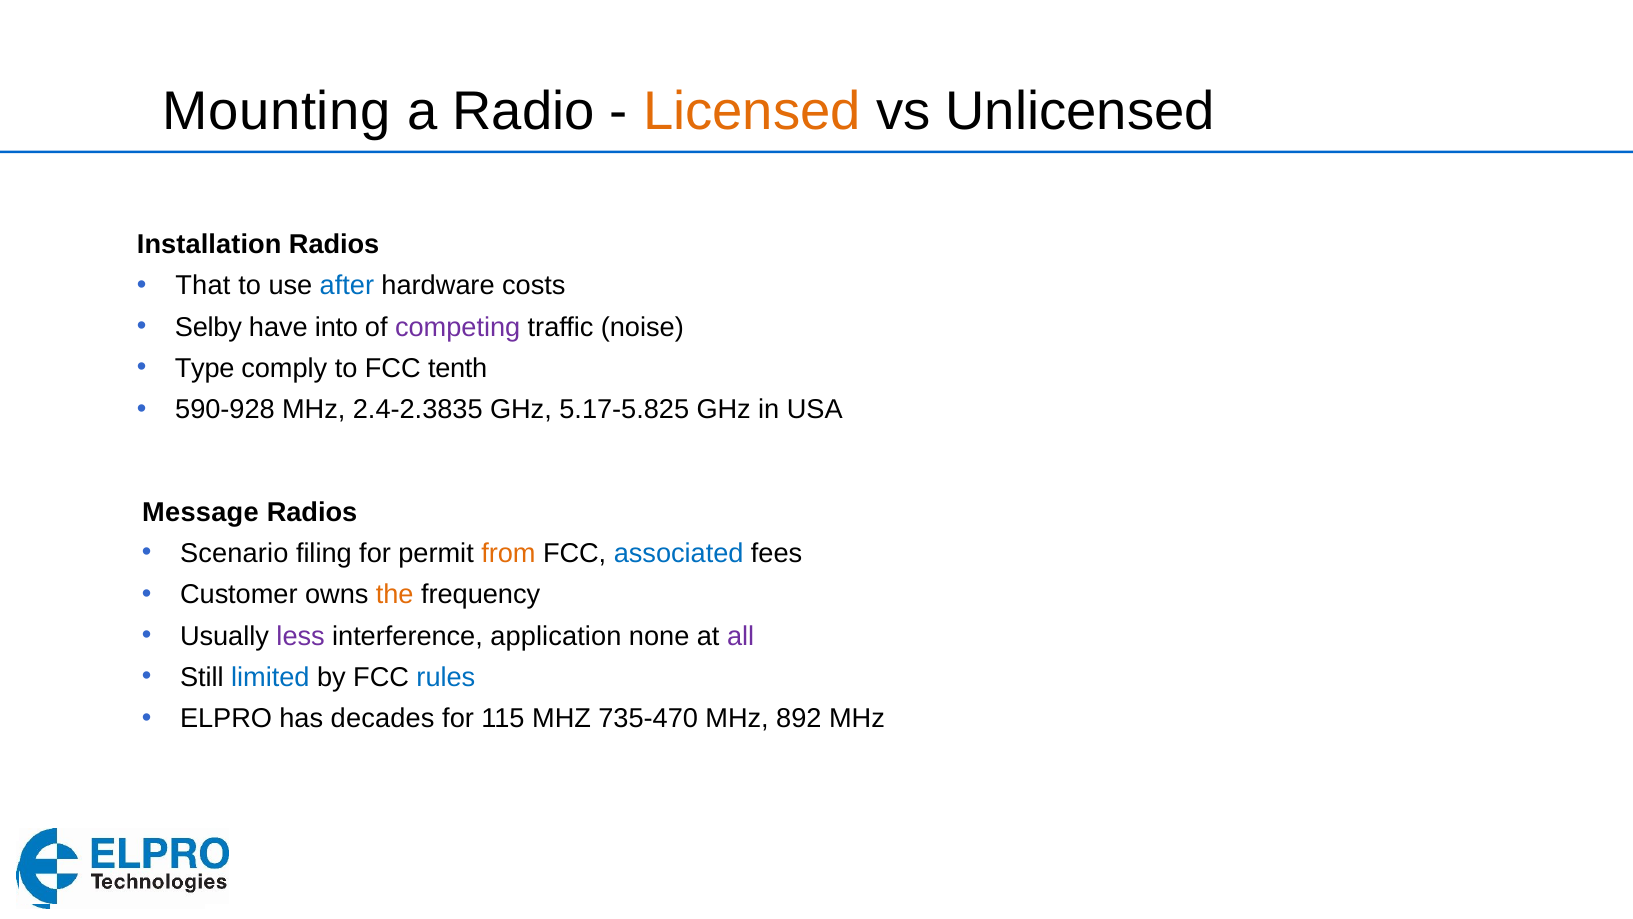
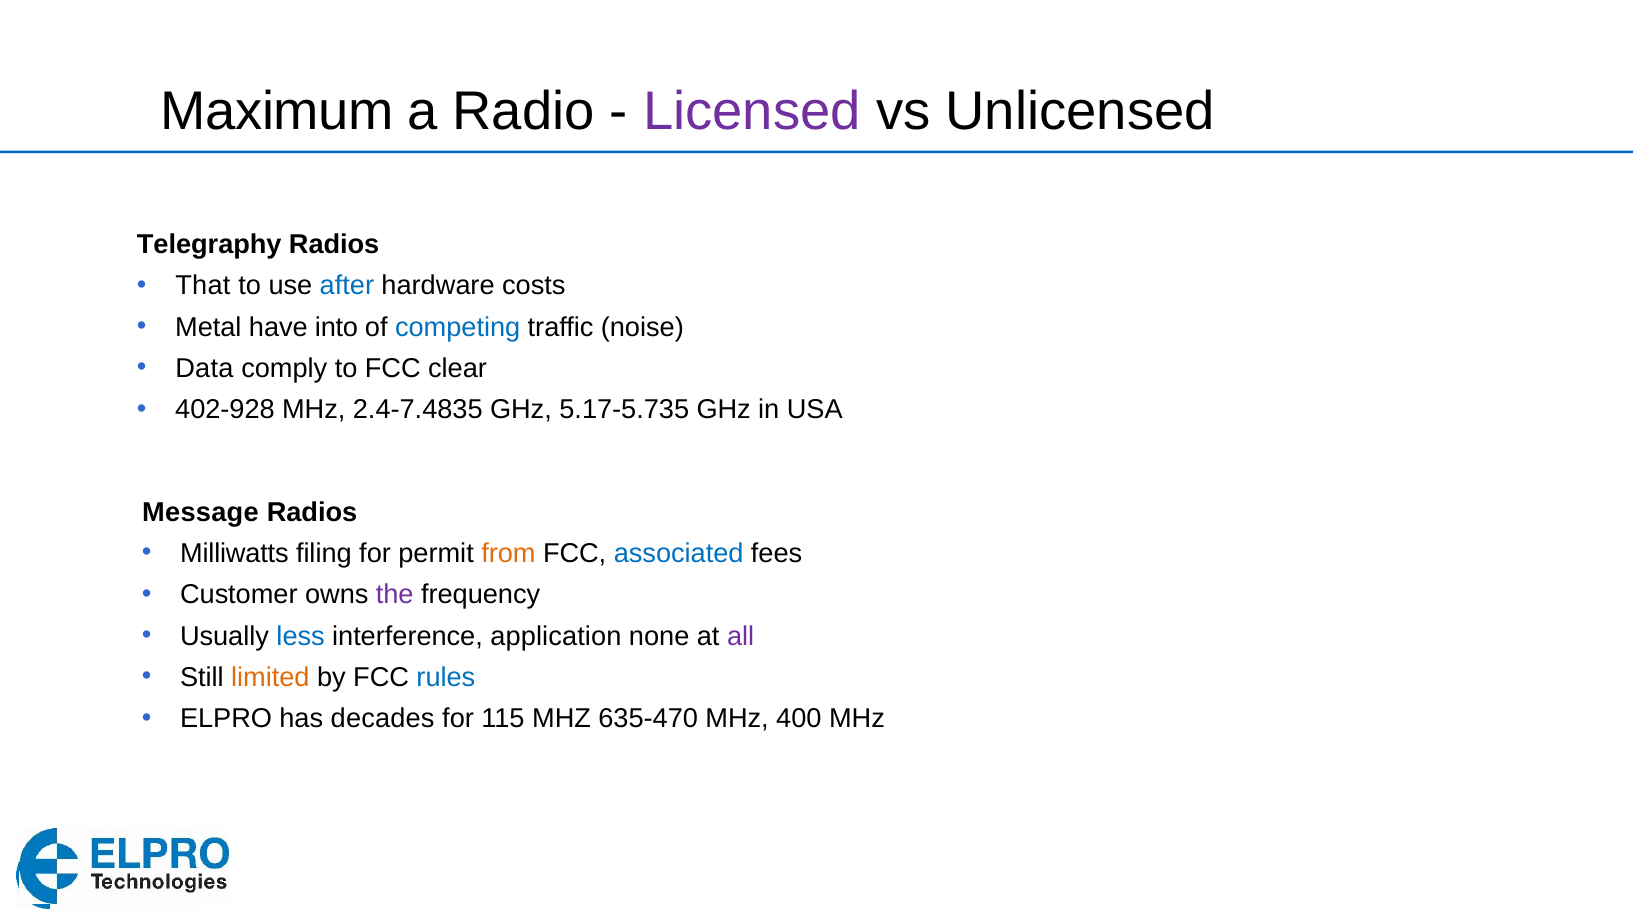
Mounting: Mounting -> Maximum (277, 111)
Licensed colour: orange -> purple (752, 111)
Installation: Installation -> Telegraphy (209, 244)
Selby: Selby -> Metal (208, 327)
competing colour: purple -> blue (458, 327)
Type: Type -> Data (204, 368)
tenth: tenth -> clear (458, 368)
590-928: 590-928 -> 402-928 (225, 410)
2.4-2.3835: 2.4-2.3835 -> 2.4-7.4835 (418, 410)
5.17-5.825: 5.17-5.825 -> 5.17-5.735 (624, 410)
Scenario: Scenario -> Milliwatts (234, 553)
the colour: orange -> purple (395, 594)
less colour: purple -> blue (301, 636)
limited colour: blue -> orange (270, 677)
735-470: 735-470 -> 635-470 (648, 718)
892: 892 -> 400 (799, 718)
